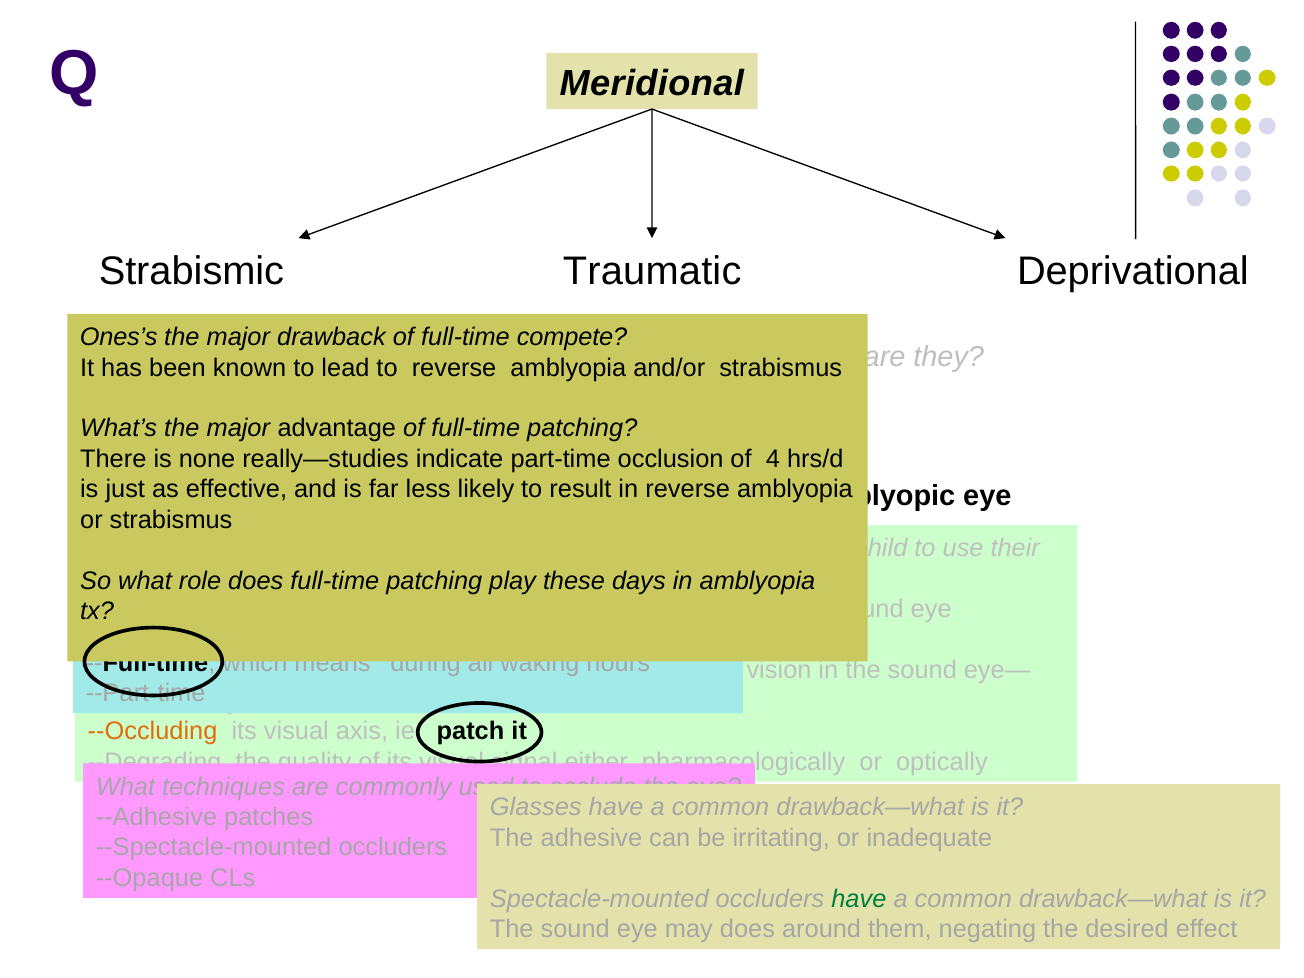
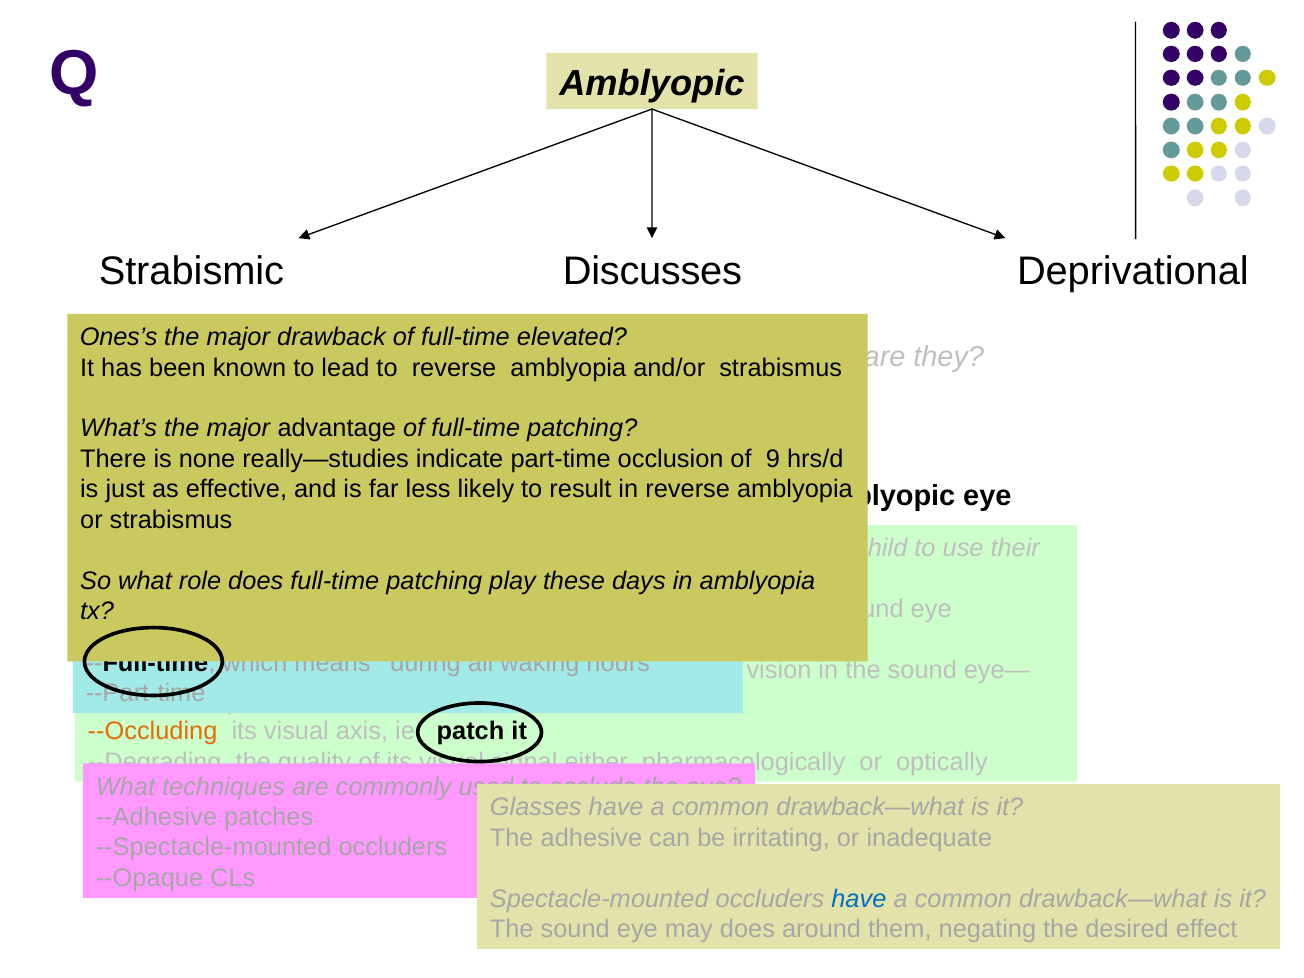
Meridional: Meridional -> Amblyopic (652, 83)
Traumatic: Traumatic -> Discusses (652, 271)
compete: compete -> elevated (572, 337)
4: 4 -> 9 (773, 459)
have colour: green -> blue (859, 899)
